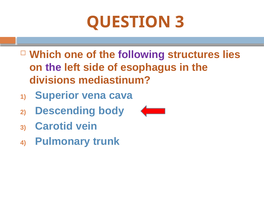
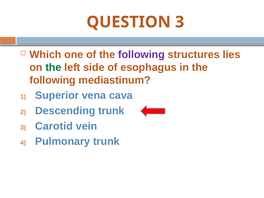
the colour: purple -> green (53, 67)
divisions: divisions -> following (53, 80)
Descending body: body -> trunk (111, 111)
